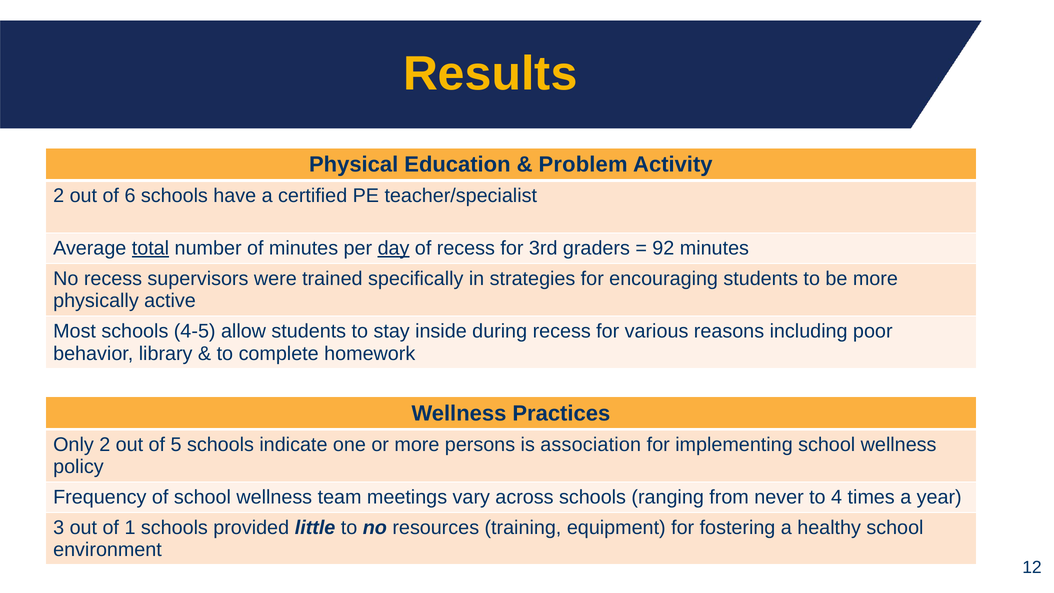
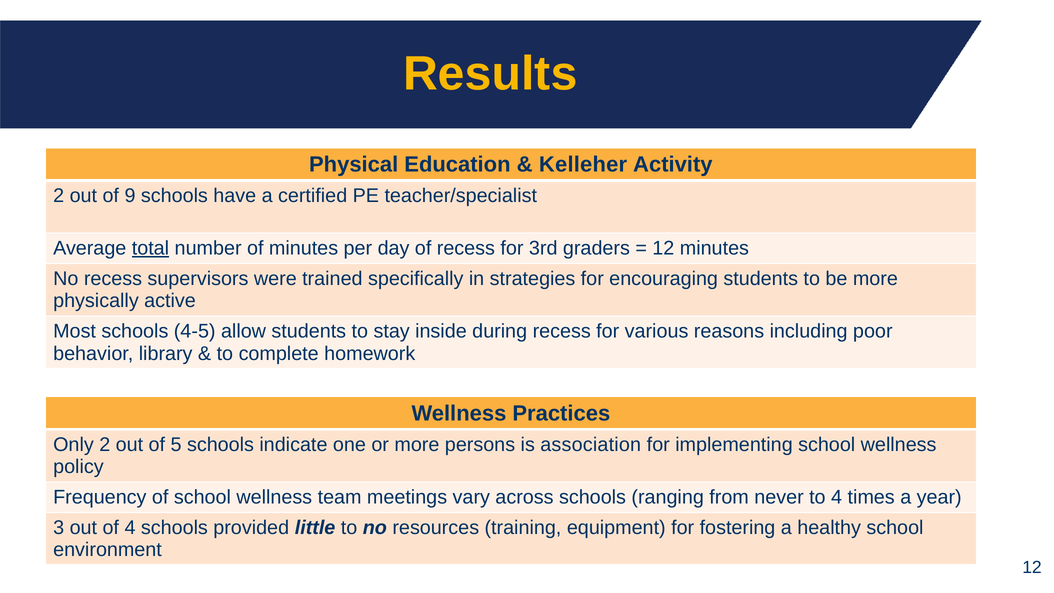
Problem: Problem -> Kelleher (583, 164)
6: 6 -> 9 (130, 196)
day underline: present -> none (394, 248)
92: 92 -> 12 (663, 248)
of 1: 1 -> 4 (130, 528)
